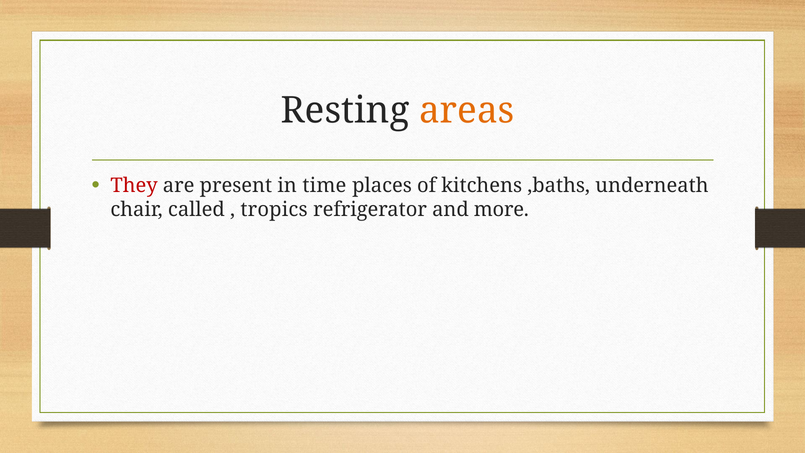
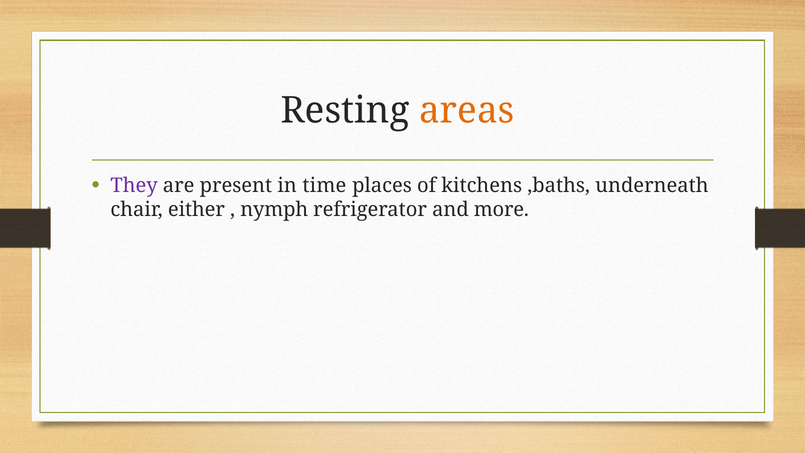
They colour: red -> purple (134, 185)
called: called -> either (196, 209)
tropics: tropics -> nymph (274, 209)
